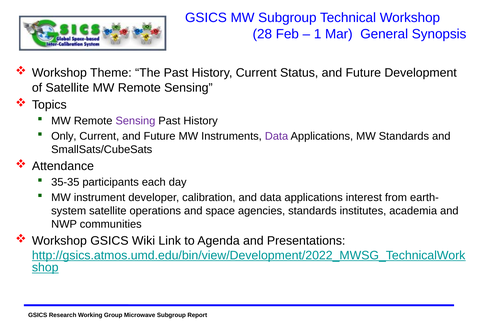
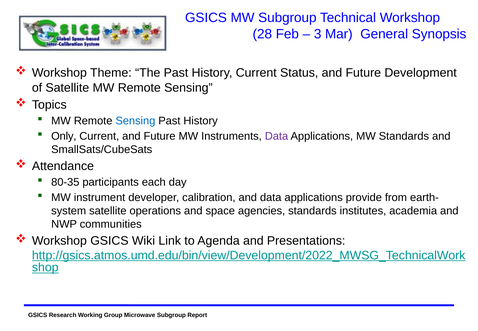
1: 1 -> 3 (318, 34)
Sensing colour: purple -> blue (135, 121)
35-35: 35-35 -> 80-35 (65, 182)
interest: interest -> provide (364, 198)
